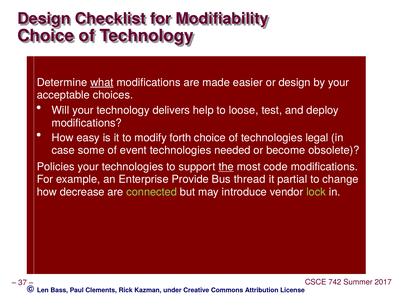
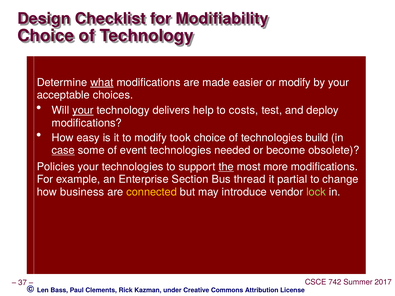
or design: design -> modify (295, 83)
your underline: none -> present (83, 110)
loose: loose -> costs (244, 110)
forth: forth -> took (180, 138)
legal: legal -> build (317, 138)
case underline: none -> present (63, 150)
code: code -> more (276, 167)
Provide: Provide -> Section (190, 179)
decrease: decrease -> business (82, 192)
connected colour: light green -> yellow (152, 192)
